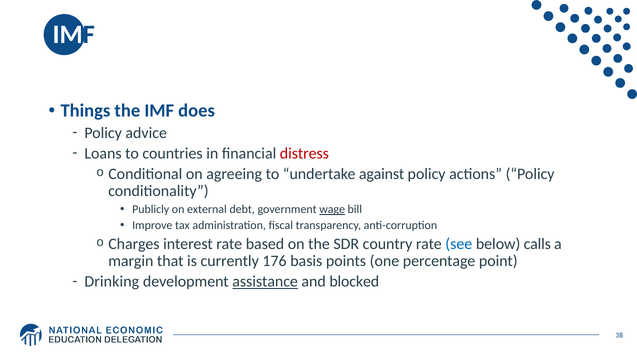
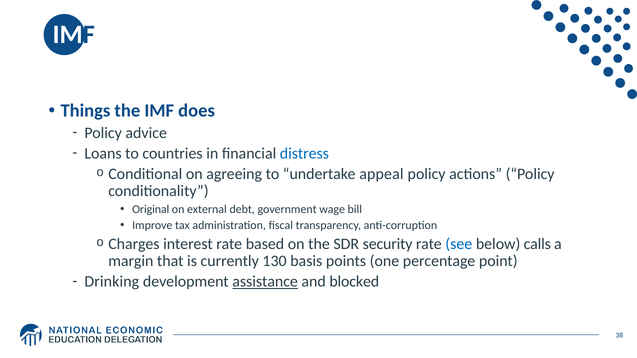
distress colour: red -> blue (304, 153)
against: against -> appeal (381, 174)
Publicly: Publicly -> Original (151, 209)
wage underline: present -> none (332, 209)
country: country -> security (388, 244)
176: 176 -> 130 (275, 261)
